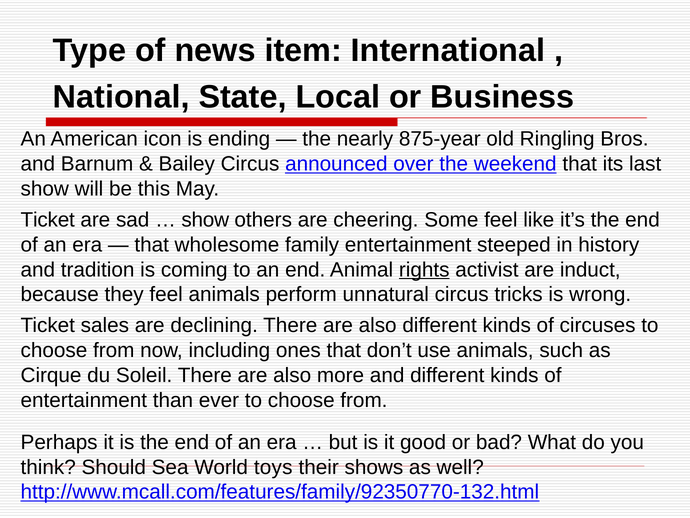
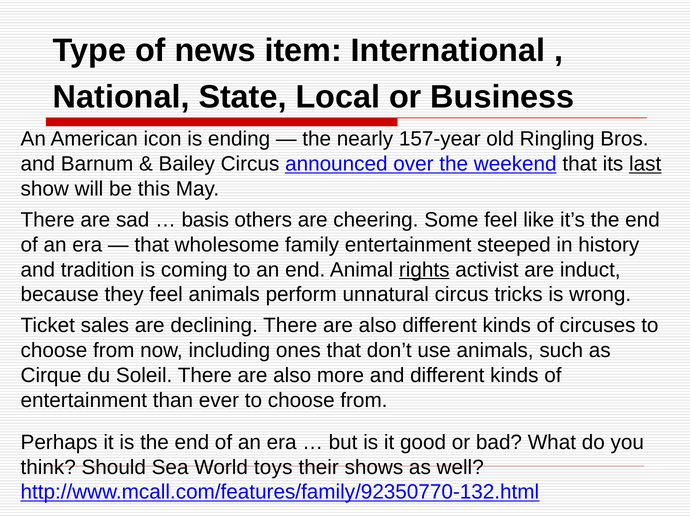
875-year: 875-year -> 157-year (440, 139)
last underline: none -> present (645, 164)
Ticket: Ticket -> There (48, 220)
show: show -> basis (205, 220)
